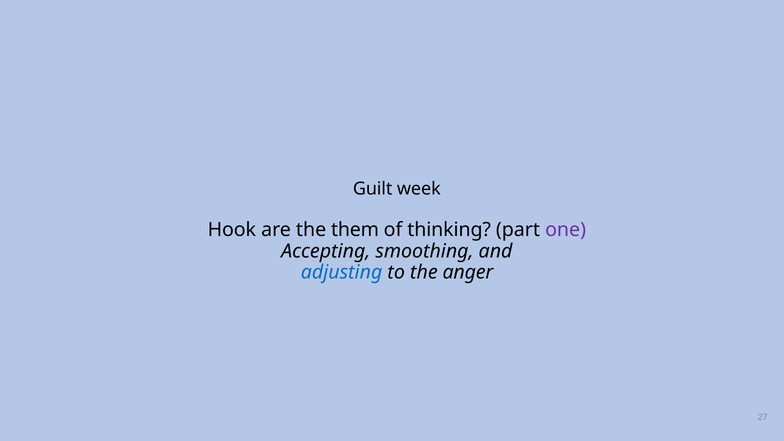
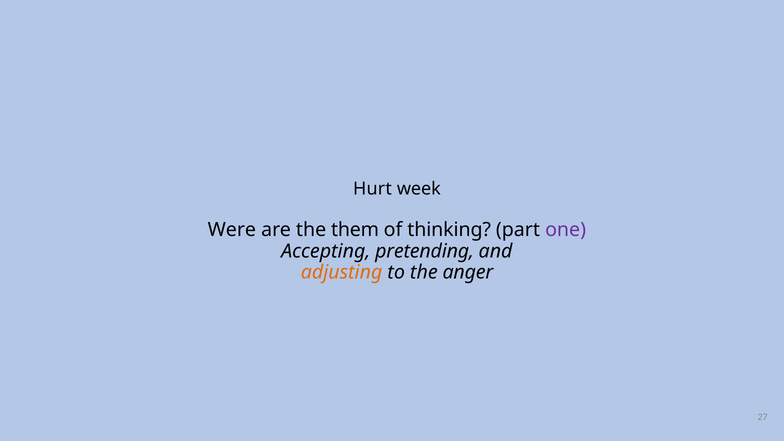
Guilt: Guilt -> Hurt (372, 189)
Hook: Hook -> Were (232, 230)
smoothing: smoothing -> pretending (425, 251)
adjusting colour: blue -> orange (342, 272)
